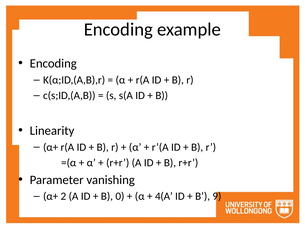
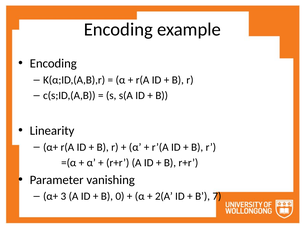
2: 2 -> 3 (63, 196)
4(A: 4(A -> 2(A (164, 196)
9: 9 -> 7 (217, 196)
